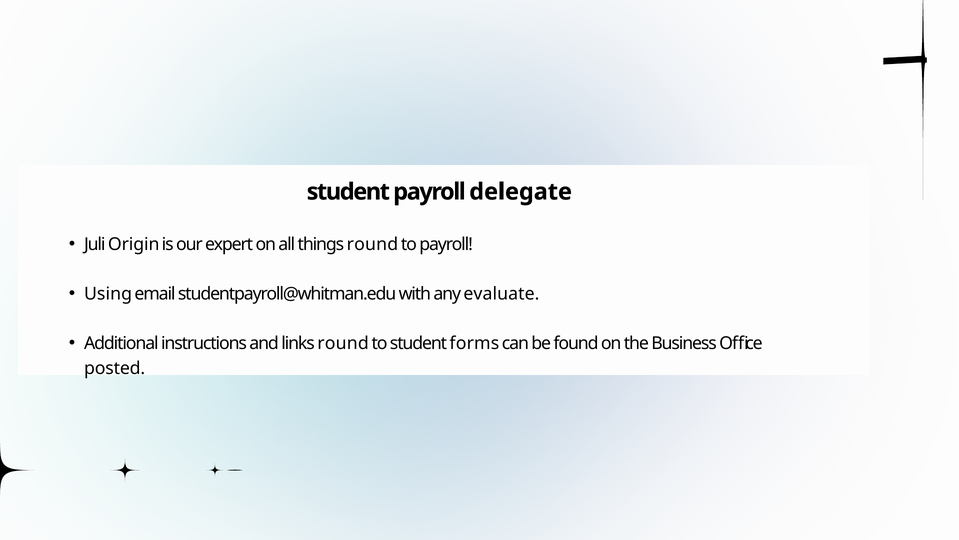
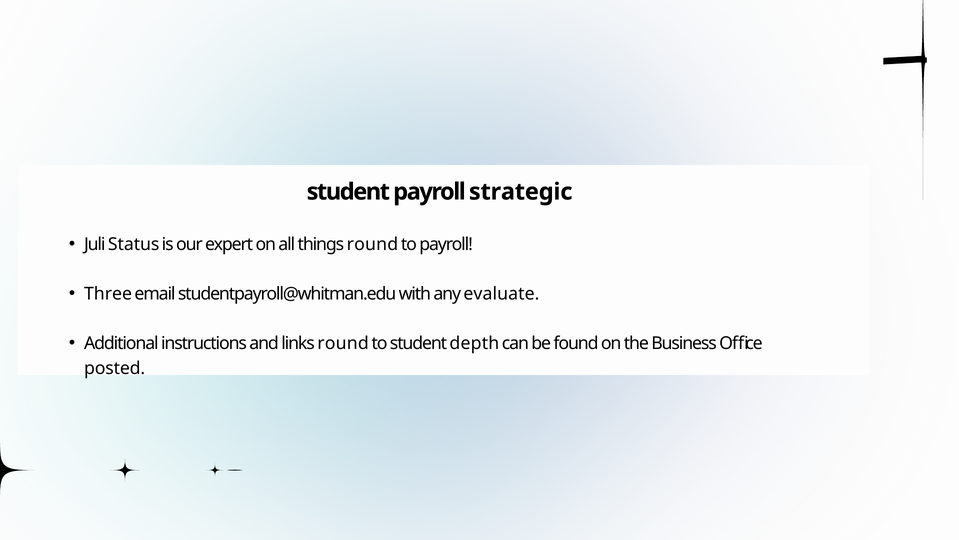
delegate: delegate -> strategic (521, 192)
Origin: Origin -> Status (134, 244)
Using: Using -> Three (108, 294)
forms: forms -> depth (474, 343)
